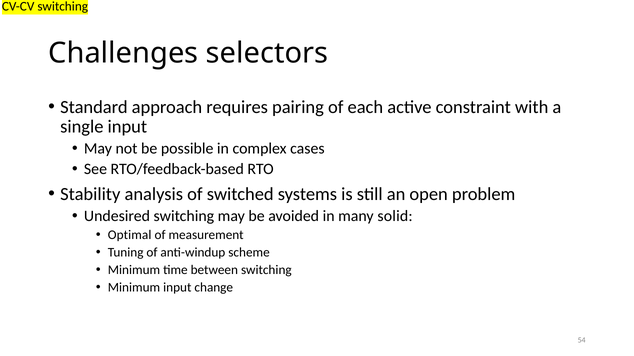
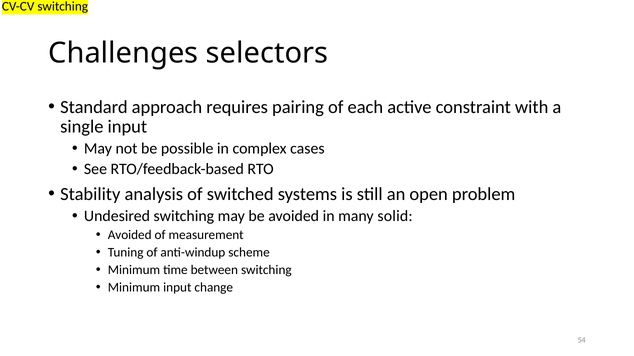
Optimal: Optimal -> Avoided (130, 235)
